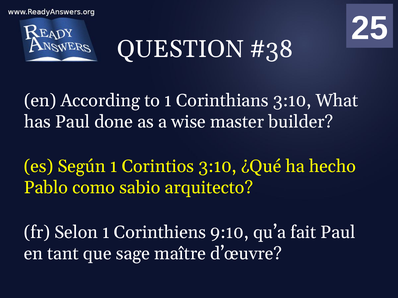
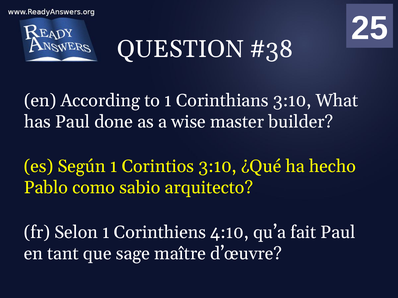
9:10: 9:10 -> 4:10 (230, 233)
